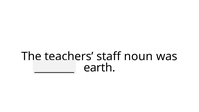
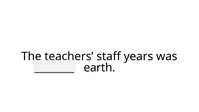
noun: noun -> years (138, 56)
